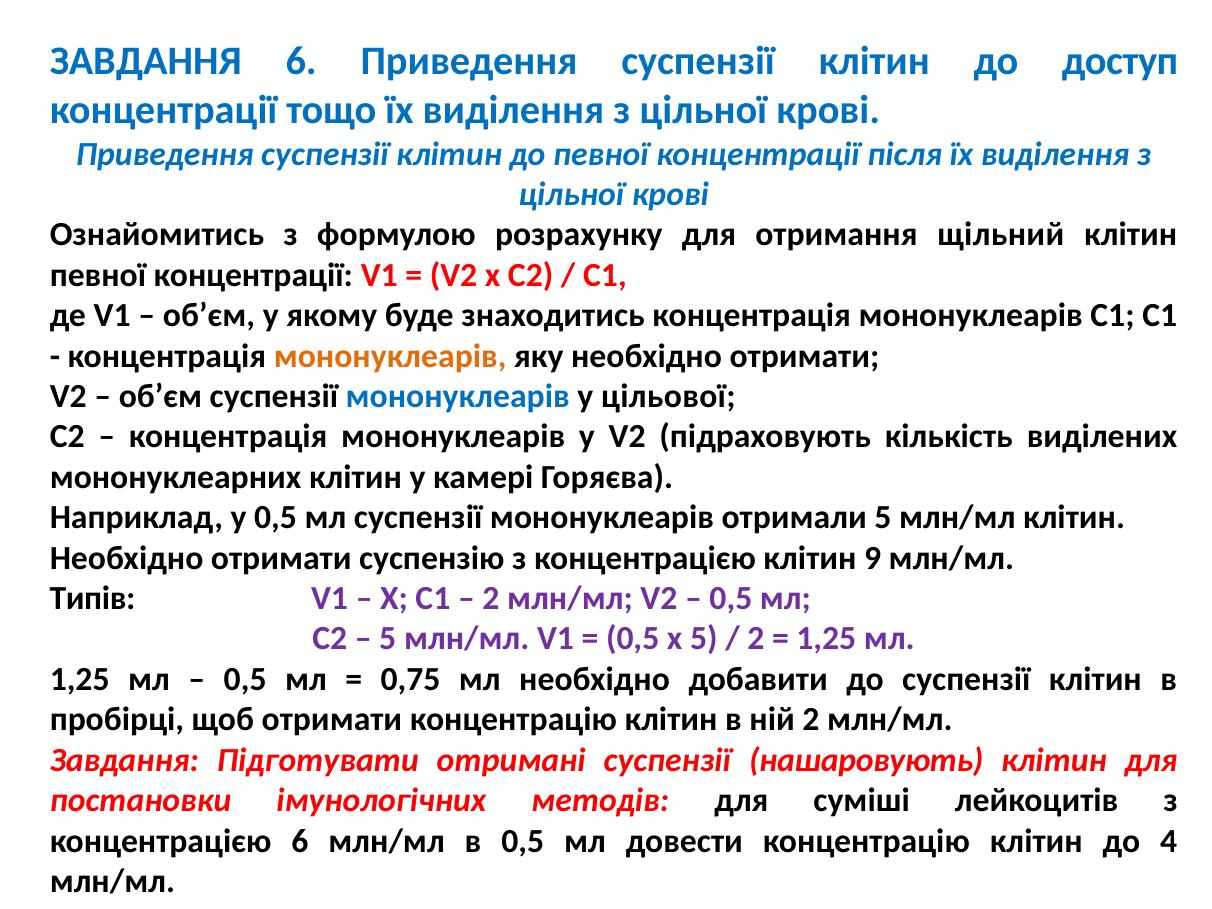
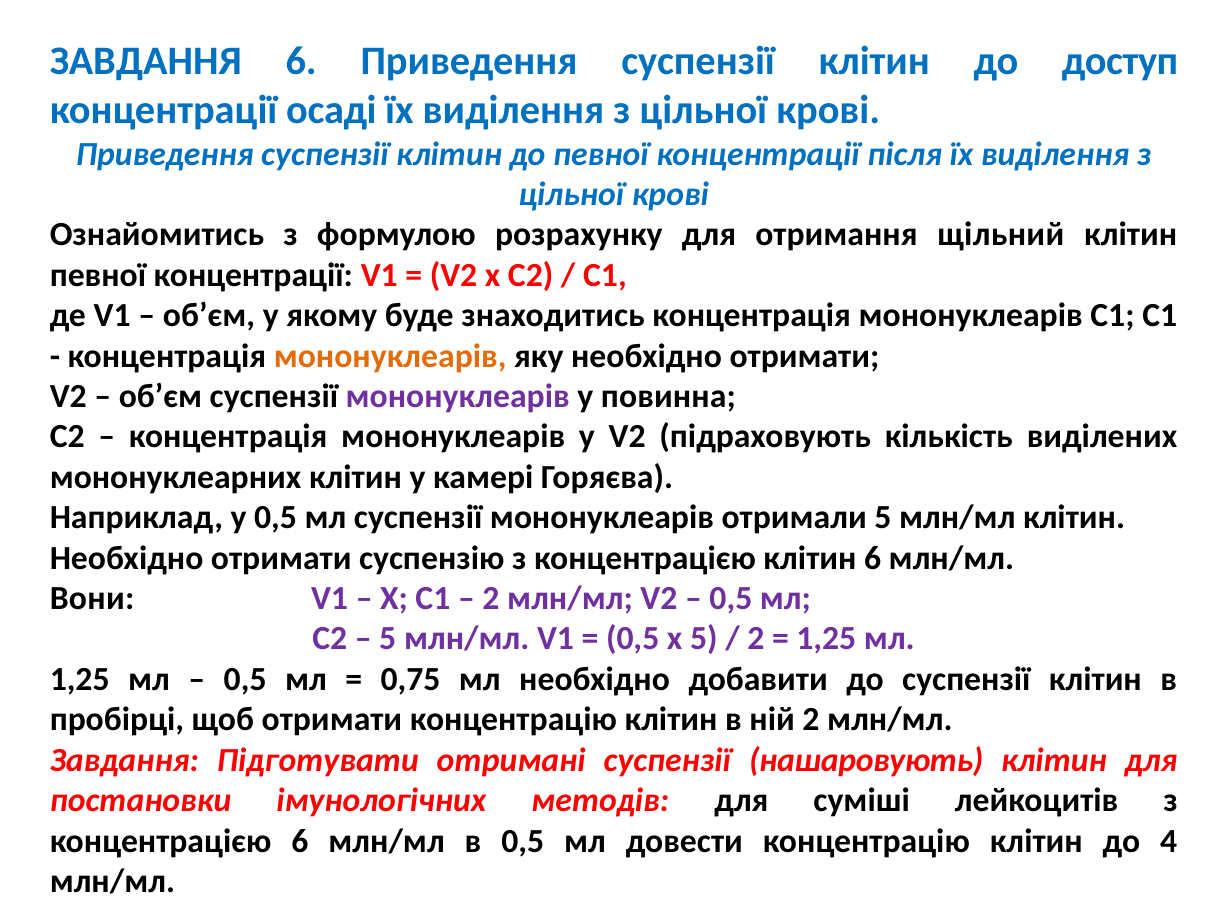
тощо: тощо -> осаді (331, 110)
мононуклеарів colour: blue -> purple (458, 396)
цільової: цільової -> повинна (668, 396)
клітин 9: 9 -> 6 (873, 558)
Типів: Типів -> Вони (92, 598)
